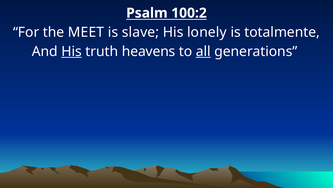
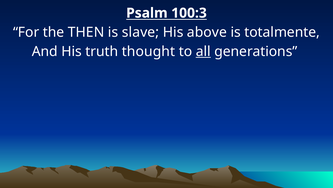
100:2: 100:2 -> 100:3 (189, 13)
MEET: MEET -> THEN (86, 32)
lonely: lonely -> above (207, 32)
His underline: present -> none (72, 51)
heavens: heavens -> thought (149, 51)
